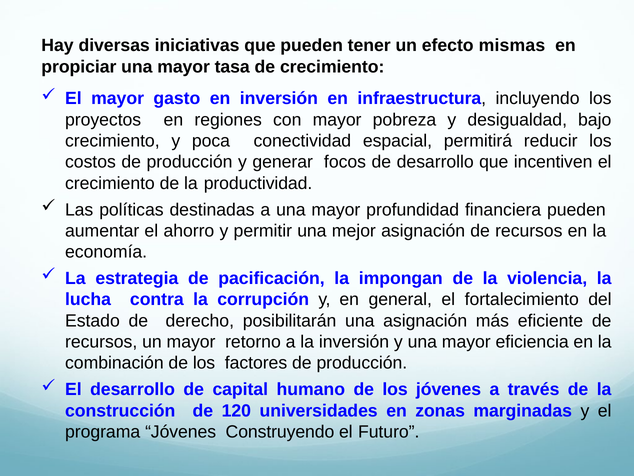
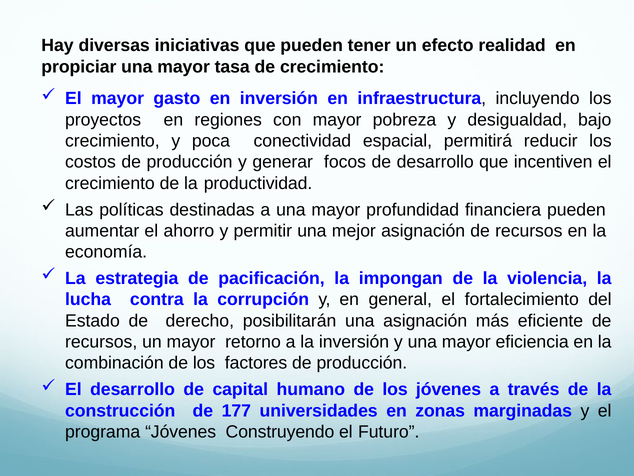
mismas: mismas -> realidad (512, 46)
120: 120 -> 177 (236, 410)
